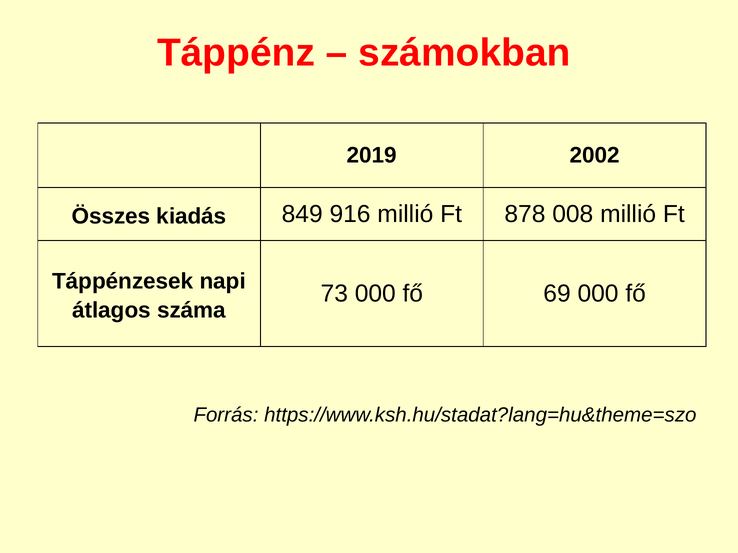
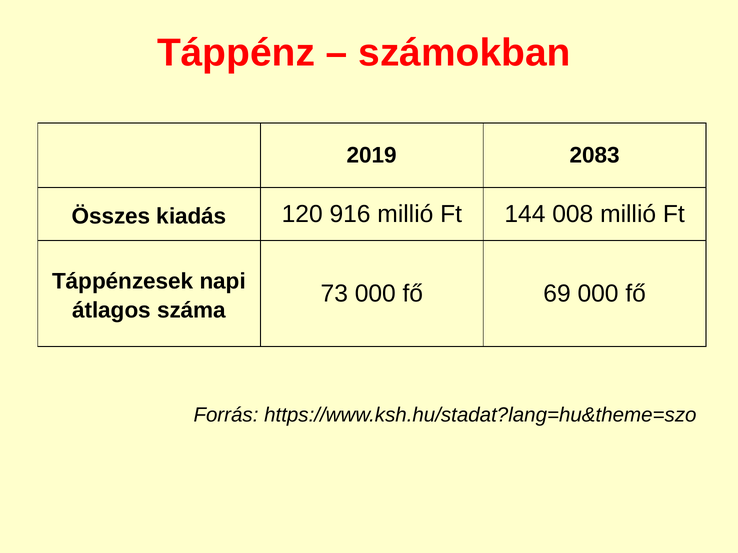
2002: 2002 -> 2083 (595, 156)
849: 849 -> 120 (302, 214)
878: 878 -> 144 (525, 214)
